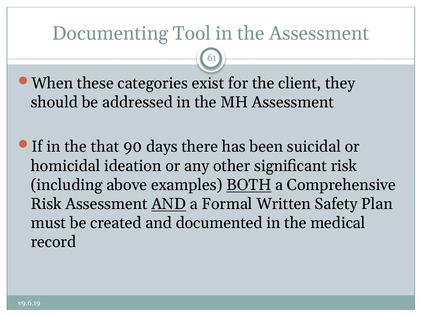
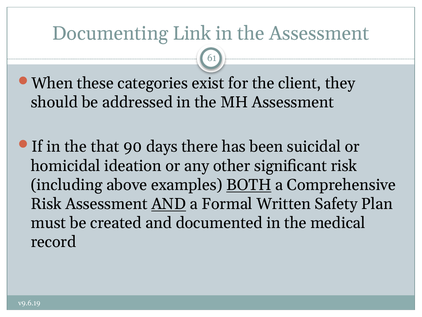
Tool: Tool -> Link (192, 33)
